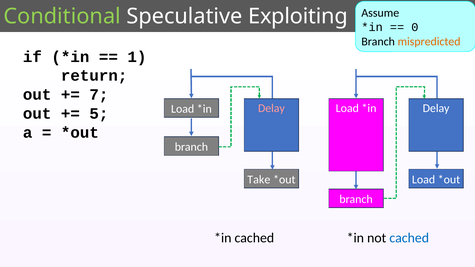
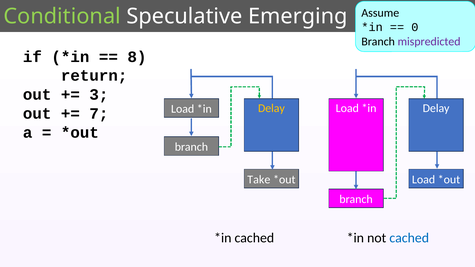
Exploiting: Exploiting -> Emerging (298, 16)
mispredicted colour: orange -> purple (429, 41)
1: 1 -> 8 (137, 57)
7: 7 -> 3 (99, 95)
Delay colour: pink -> yellow (271, 108)
5: 5 -> 7 (99, 114)
